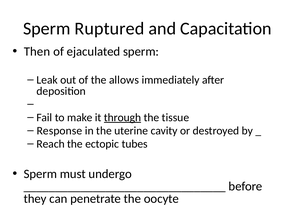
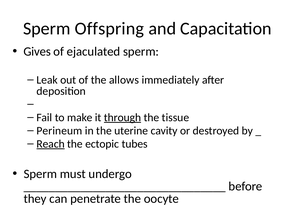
Ruptured: Ruptured -> Offspring (109, 29)
Then: Then -> Gives (37, 52)
Response: Response -> Perineum (59, 131)
Reach underline: none -> present (51, 144)
